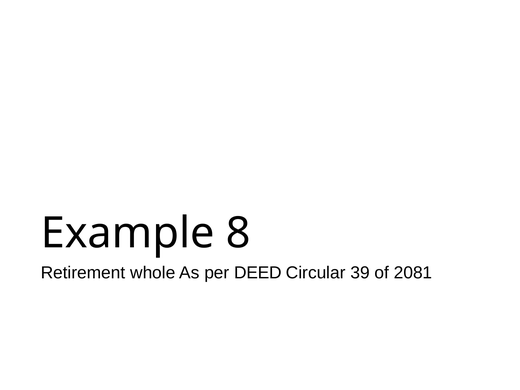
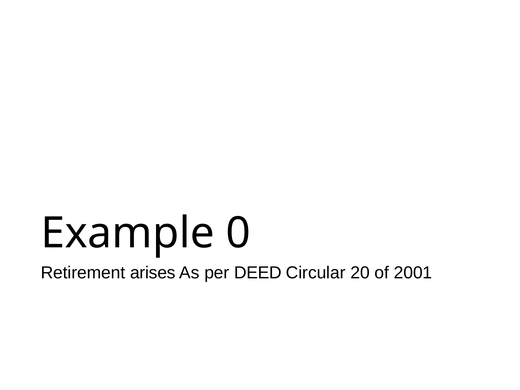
8: 8 -> 0 (238, 233)
whole: whole -> arises (153, 273)
39: 39 -> 20 (360, 273)
2081: 2081 -> 2001 (413, 273)
